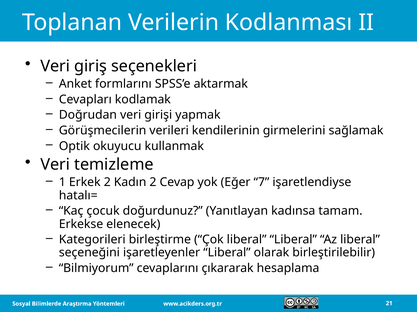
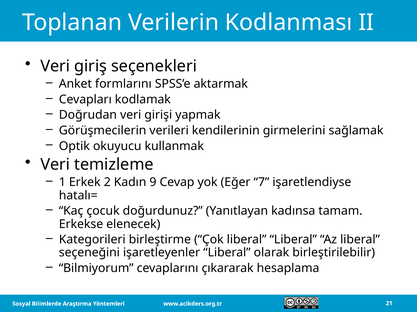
Kadın 2: 2 -> 9 (153, 183)
